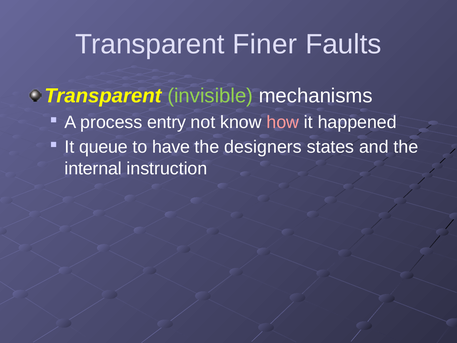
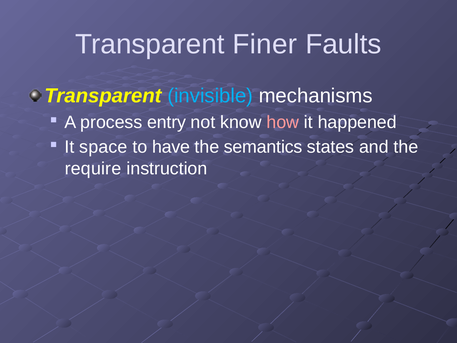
invisible colour: light green -> light blue (210, 96)
queue: queue -> space (103, 147)
designers: designers -> semantics (263, 147)
internal: internal -> require (93, 168)
